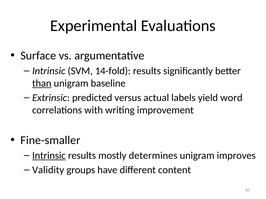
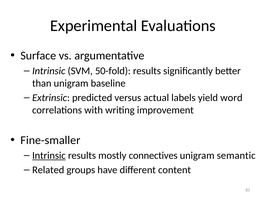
14-fold: 14-fold -> 50-fold (113, 71)
than underline: present -> none (42, 83)
determines: determines -> connectives (153, 156)
improves: improves -> semantic (236, 156)
Validity: Validity -> Related (48, 170)
